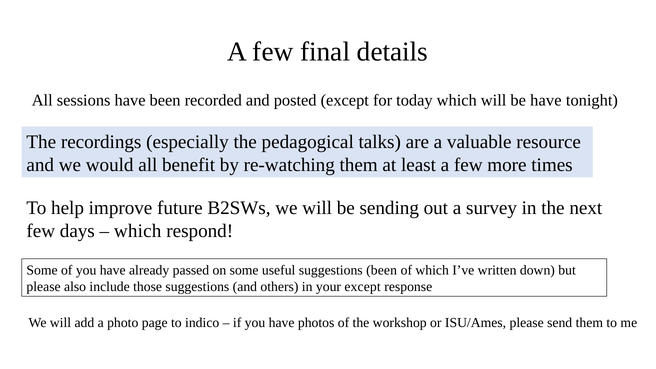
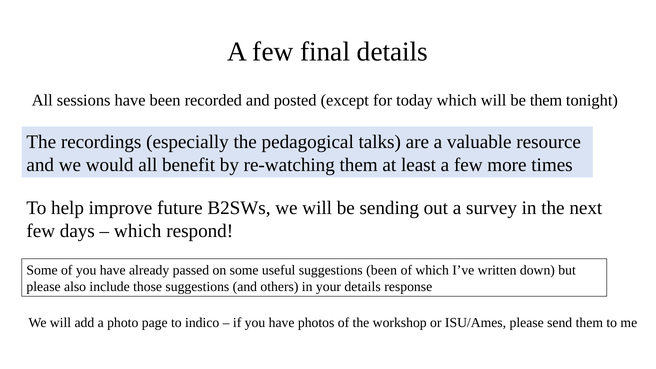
be have: have -> them (546, 100)
your except: except -> details (363, 287)
